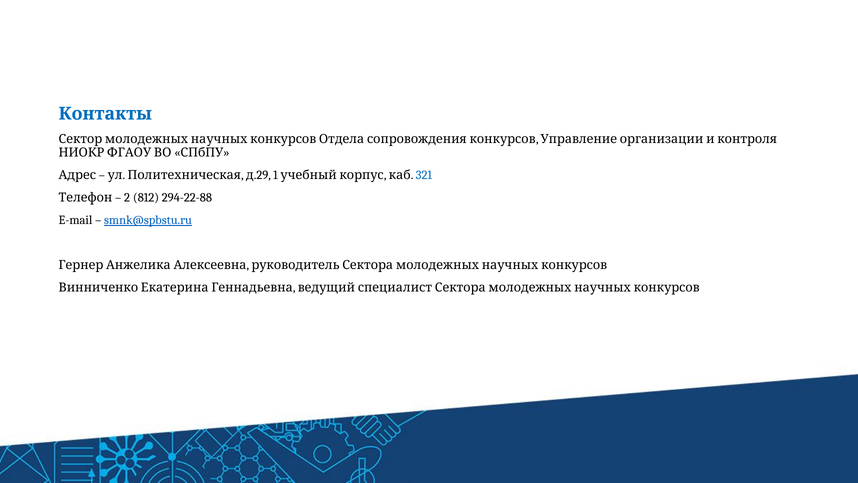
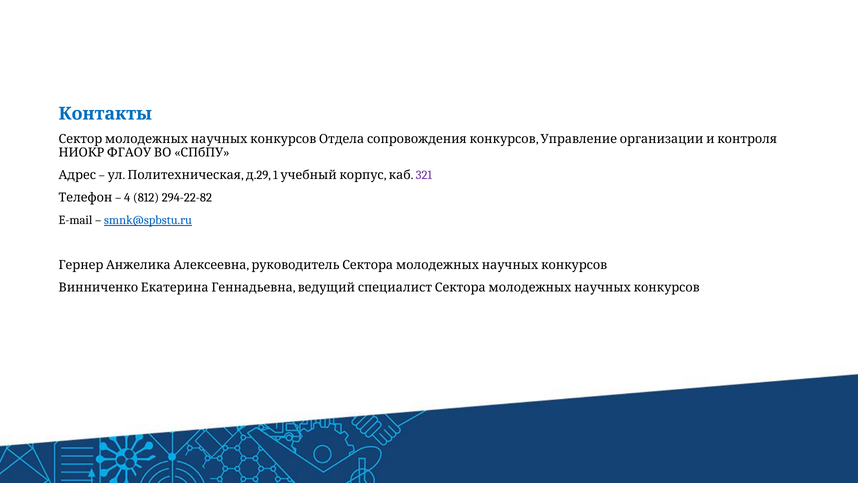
321 colour: blue -> purple (424, 175)
2: 2 -> 4 (127, 197)
294-22-88: 294-22-88 -> 294-22-82 (187, 197)
